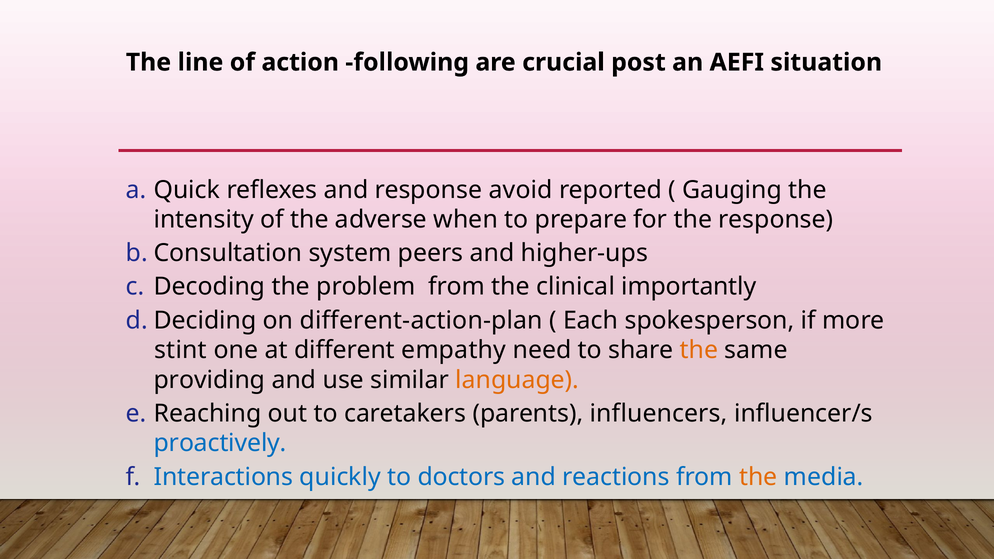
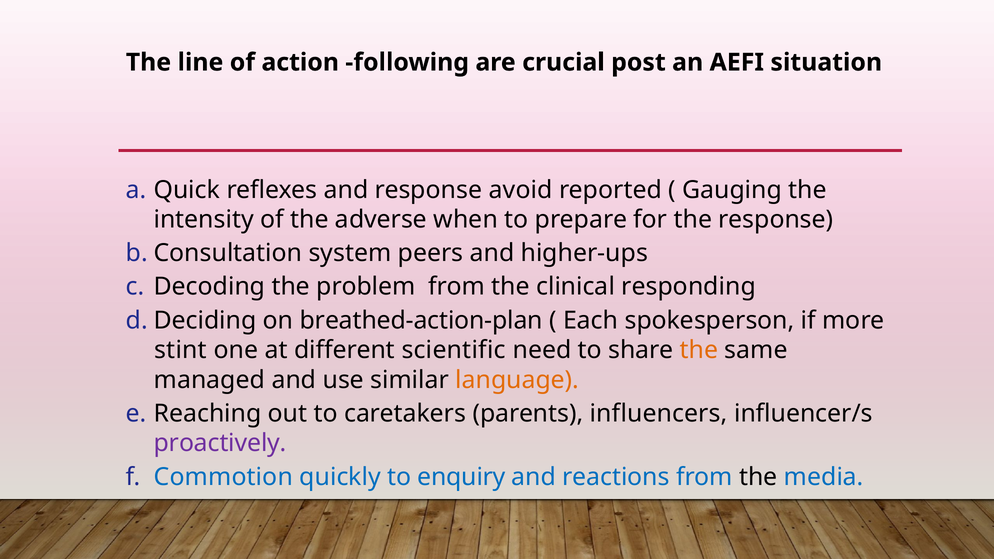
importantly: importantly -> responding (689, 287)
different-action-plan: different-action-plan -> breathed-action-plan (421, 320)
empathy: empathy -> scientific (454, 350)
providing: providing -> managed (209, 380)
proactively colour: blue -> purple (220, 443)
Interactions: Interactions -> Commotion (223, 477)
doctors: doctors -> enquiry (461, 477)
the colour: orange -> black (758, 477)
